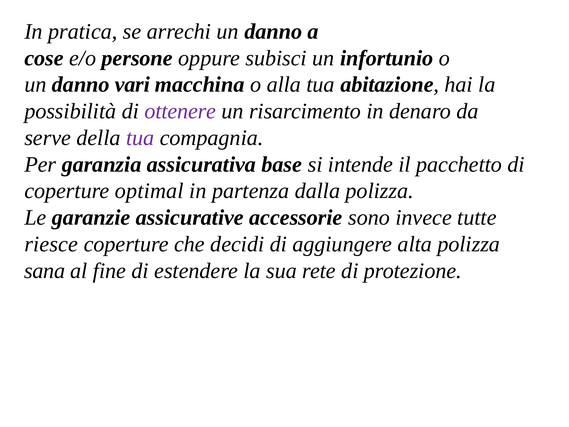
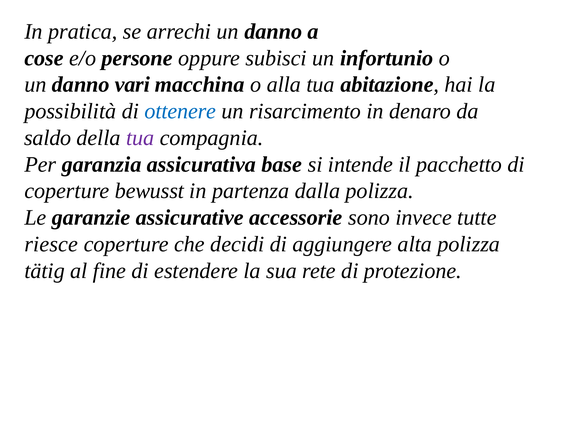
ottenere colour: purple -> blue (180, 111)
serve: serve -> saldo (48, 138)
optimal: optimal -> bewusst (149, 191)
sana: sana -> tätig (45, 271)
